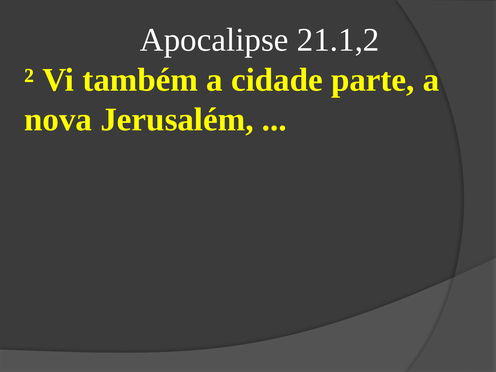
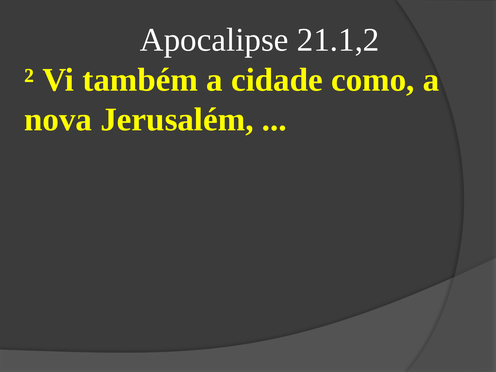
parte: parte -> como (373, 80)
